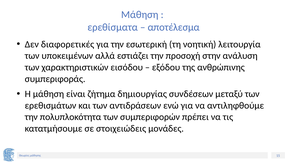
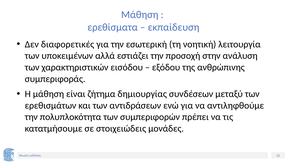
αποτέλεσμα: αποτέλεσμα -> εκπαίδευση (174, 27)
